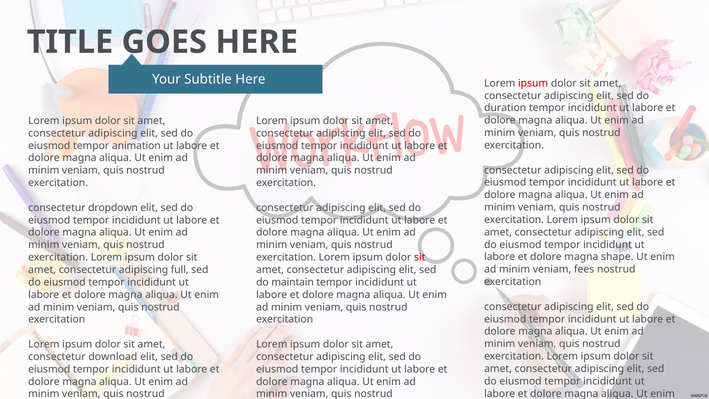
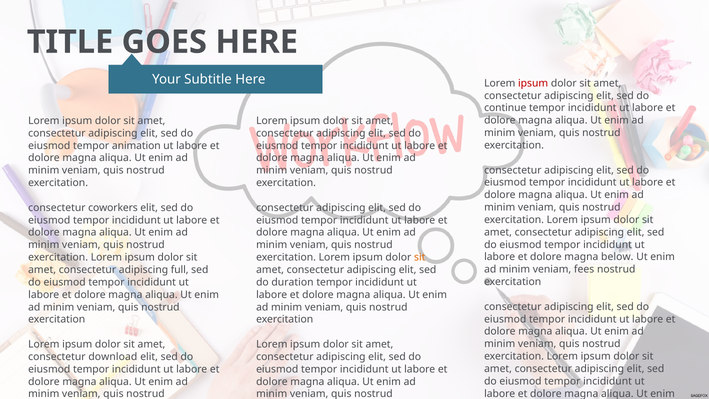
duration: duration -> continue (505, 108)
dropdown: dropdown -> coworkers (113, 208)
shape: shape -> below (617, 257)
sit colour: red -> orange (420, 257)
maintain: maintain -> duration (293, 282)
